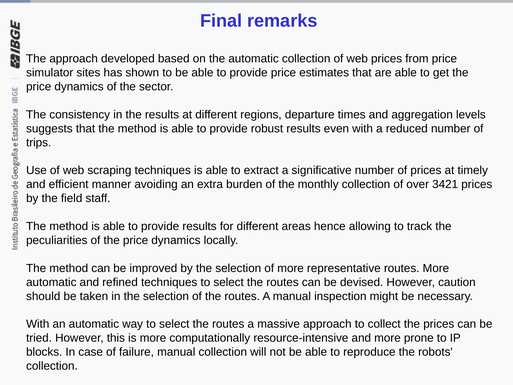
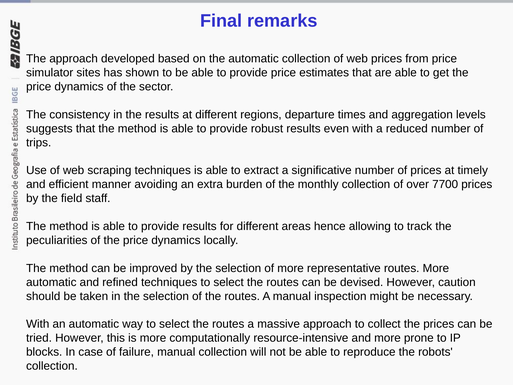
3421: 3421 -> 7700 (445, 184)
